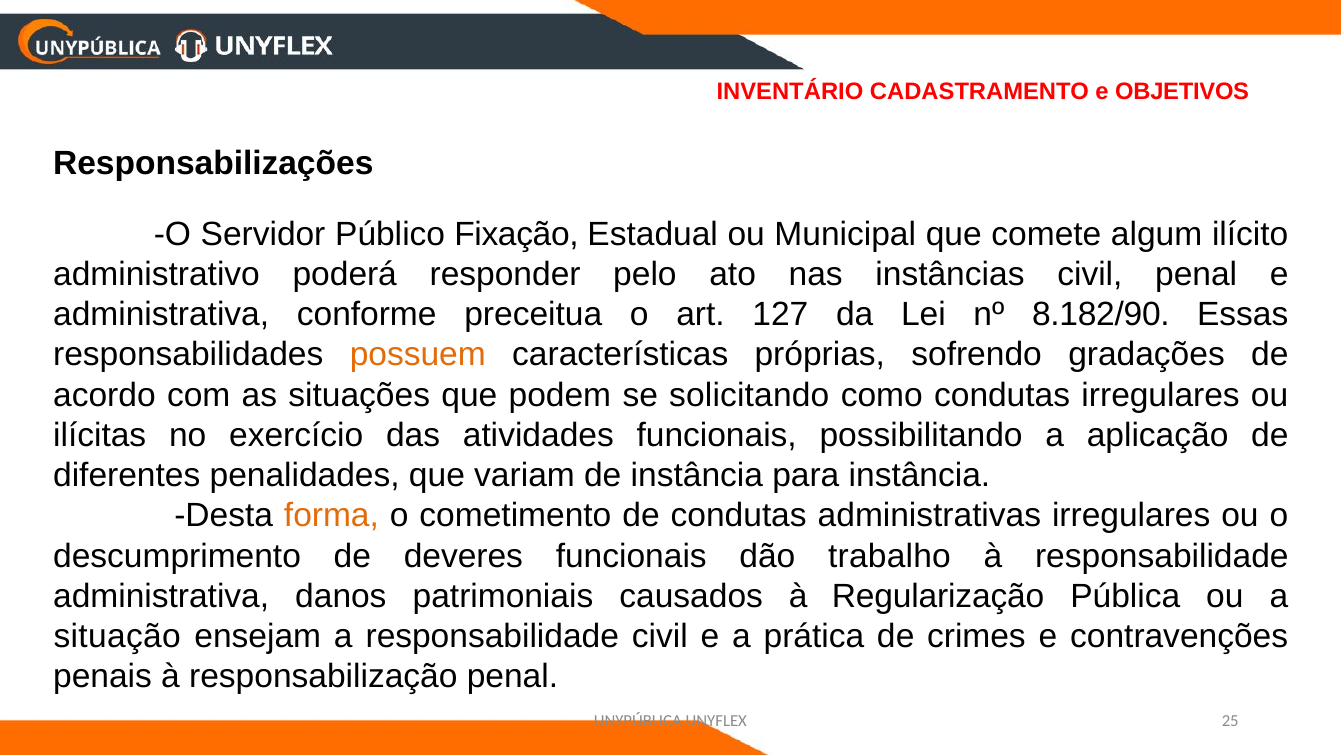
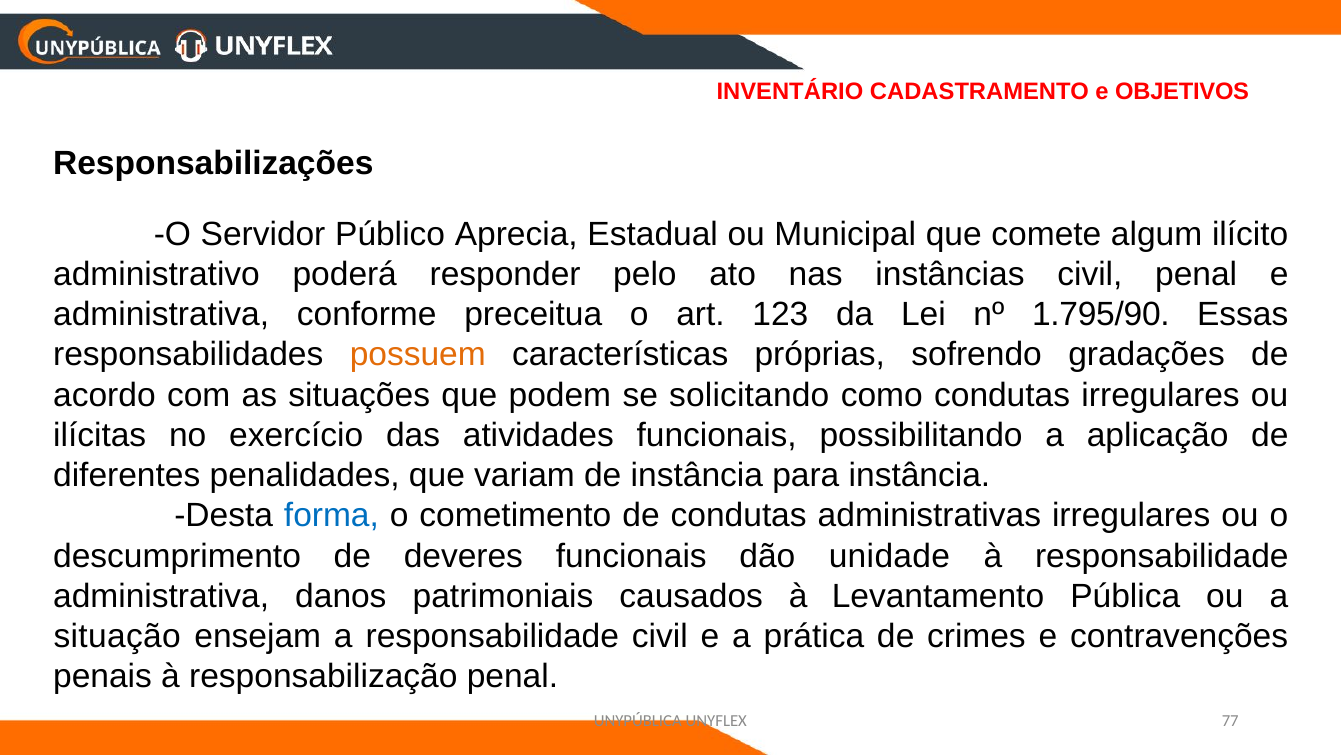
Fixação: Fixação -> Aprecia (516, 234)
127: 127 -> 123 (780, 314)
8.182/90: 8.182/90 -> 1.795/90 (1101, 314)
forma colour: orange -> blue (331, 515)
trabalho: trabalho -> unidade (889, 556)
Regularização: Regularização -> Levantamento (938, 596)
25: 25 -> 77 (1230, 720)
